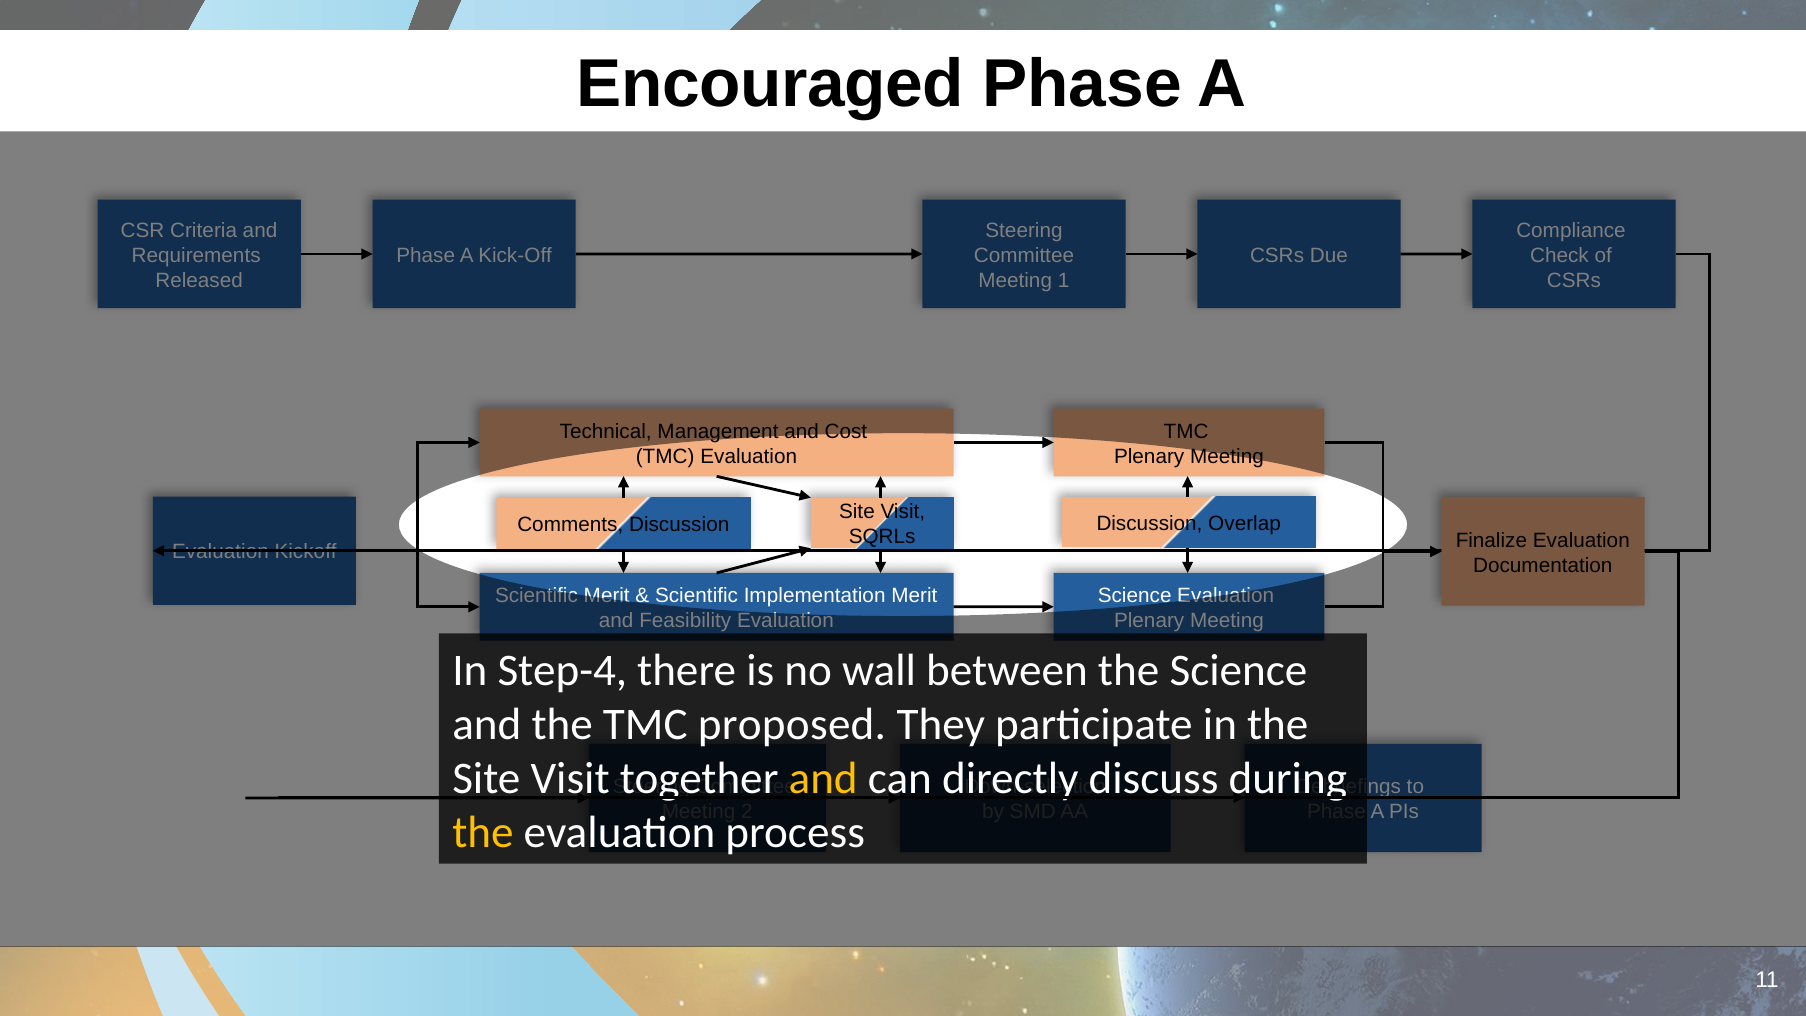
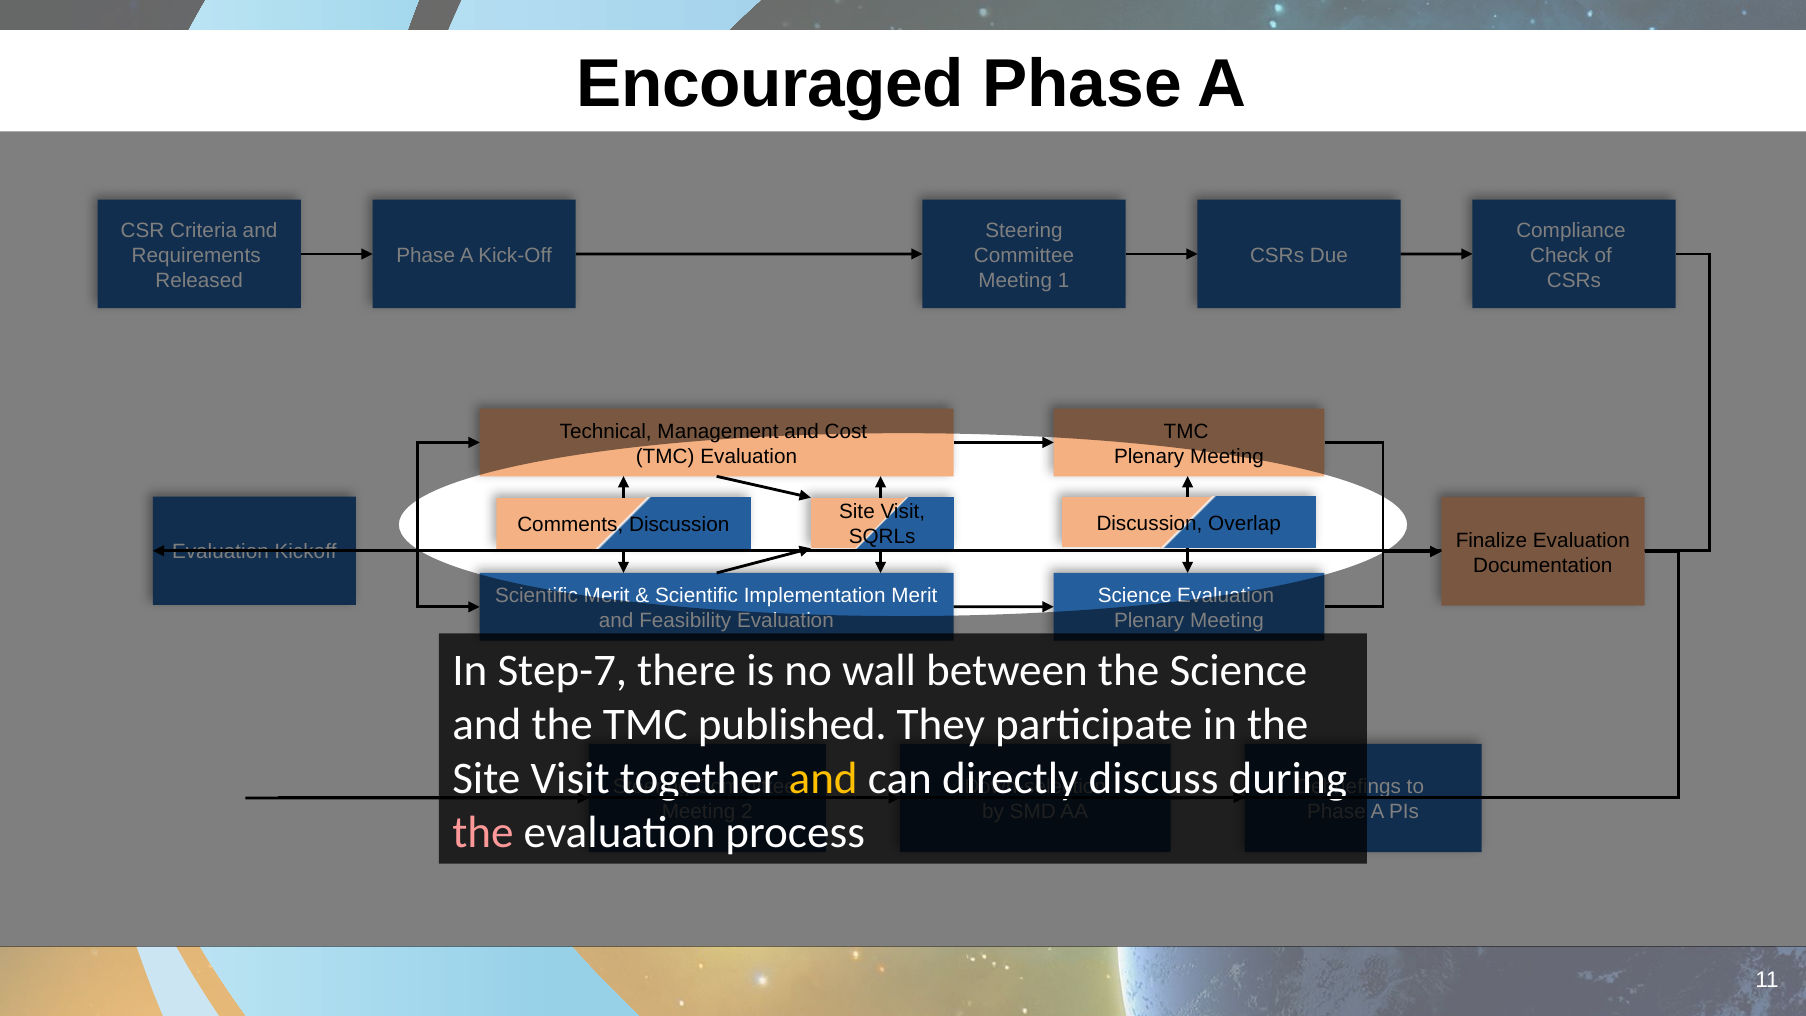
Step-4: Step-4 -> Step-7 (562, 670)
proposed: proposed -> published (792, 724)
the colour: yellow -> pink (483, 833)
